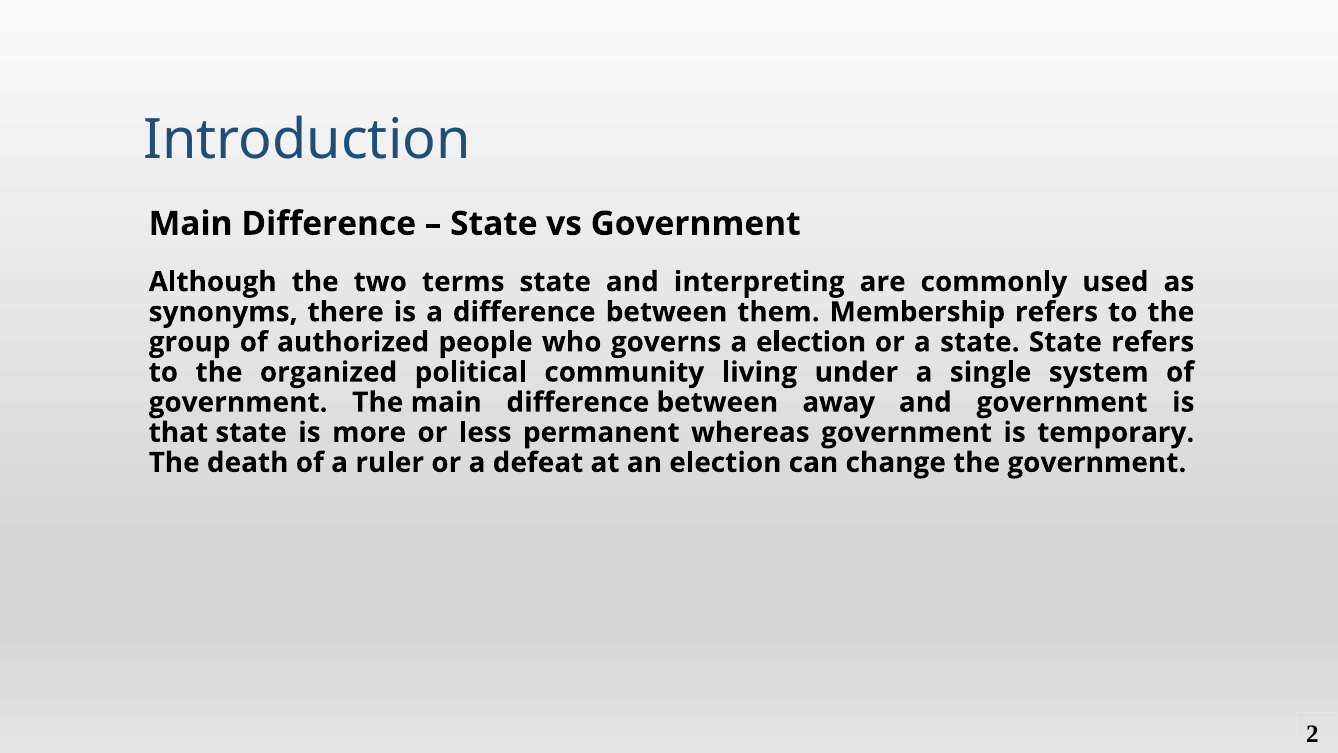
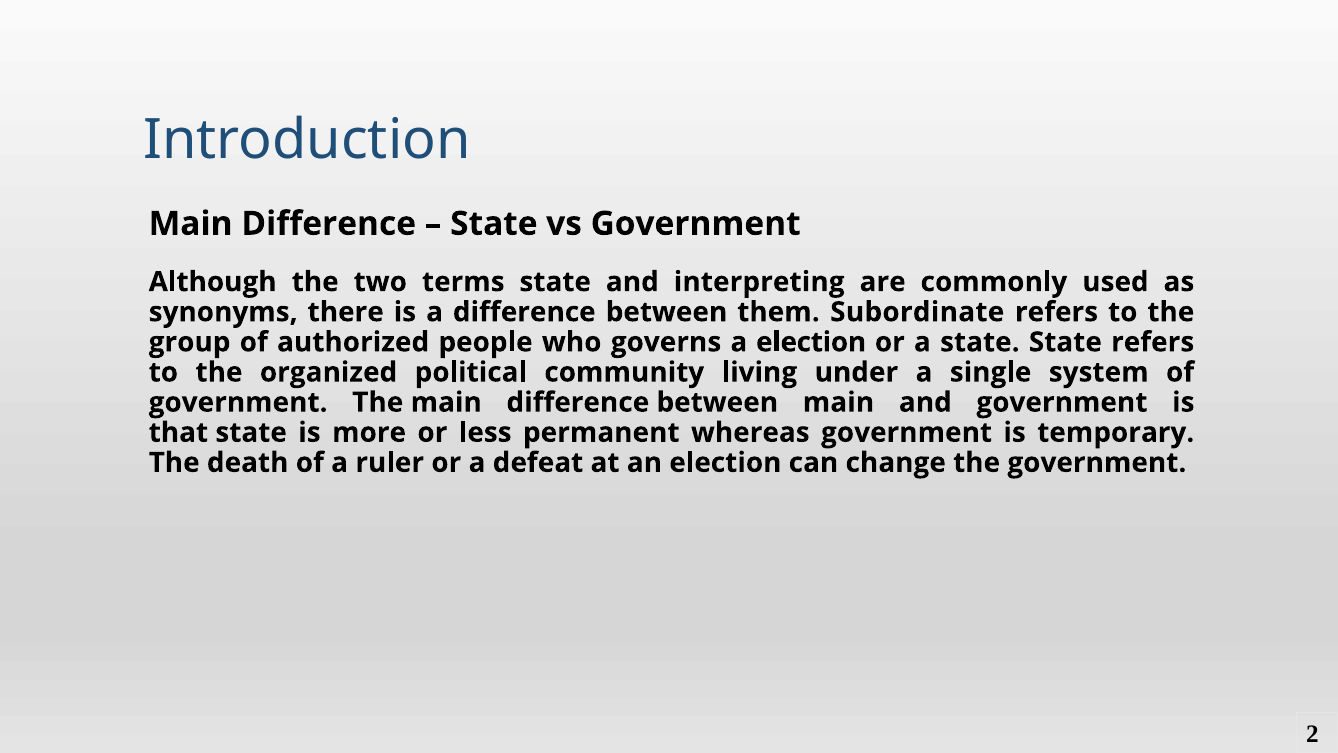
Membership: Membership -> Subordinate (917, 312)
between away: away -> main (838, 402)
